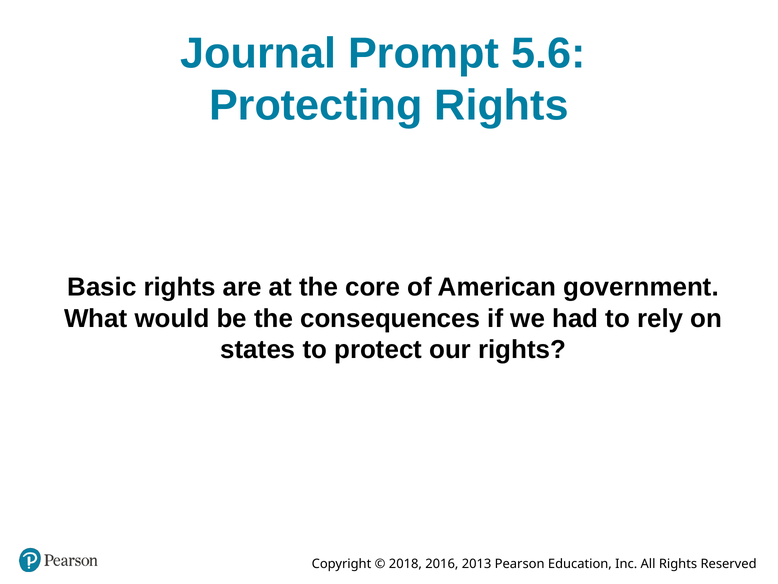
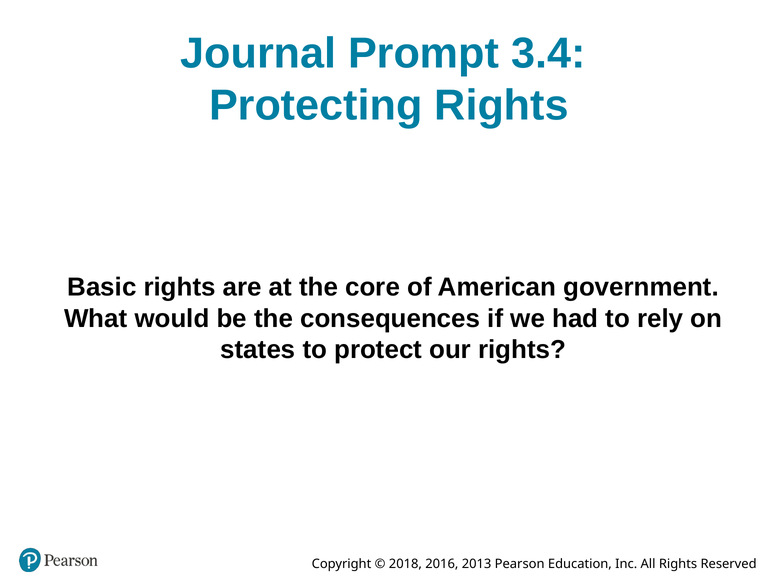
5.6: 5.6 -> 3.4 (548, 54)
